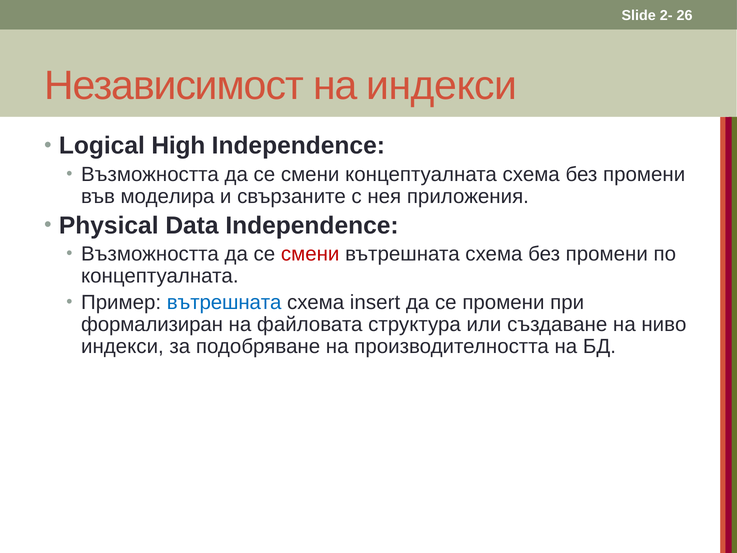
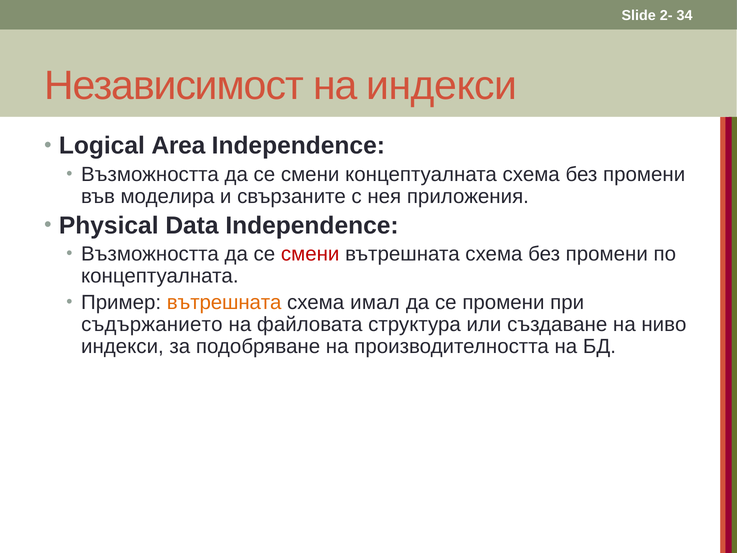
26: 26 -> 34 (685, 16)
High: High -> Area (178, 146)
вътрешната colour: blue -> orange (224, 302)
insert: insert -> имал (375, 302)
формализиран: формализиран -> съдържанието (152, 324)
